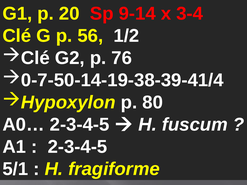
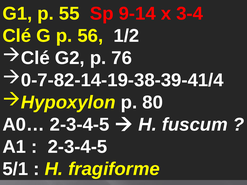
20: 20 -> 55 (69, 14)
0-7-50-14-19-38-39-41/4: 0-7-50-14-19-38-39-41/4 -> 0-7-82-14-19-38-39-41/4 (122, 80)
